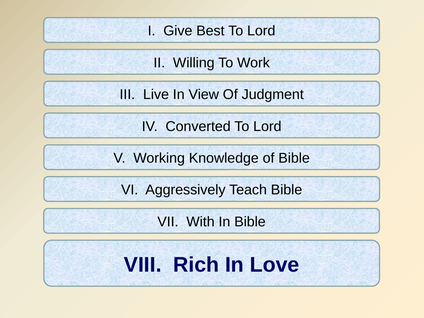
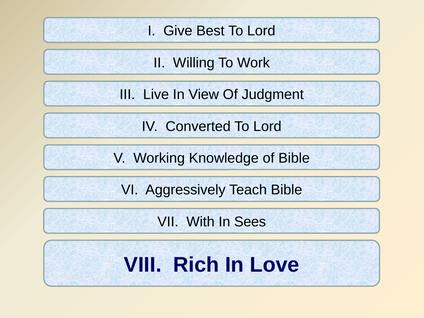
In Bible: Bible -> Sees (250, 222)
